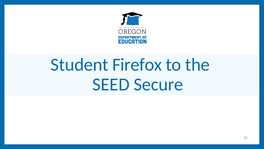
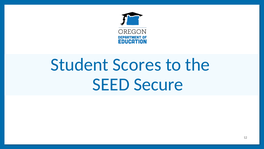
Firefox: Firefox -> Scores (137, 65)
